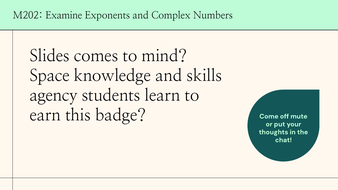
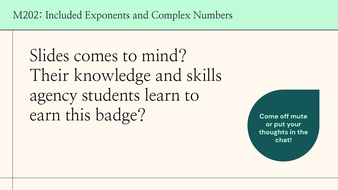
Examine: Examine -> Included (64, 15)
Space: Space -> Their (49, 76)
